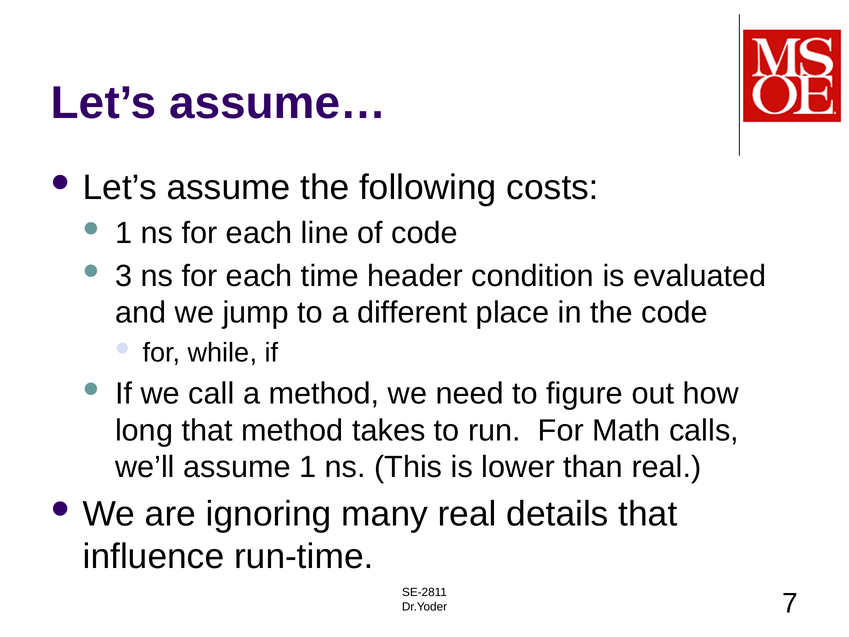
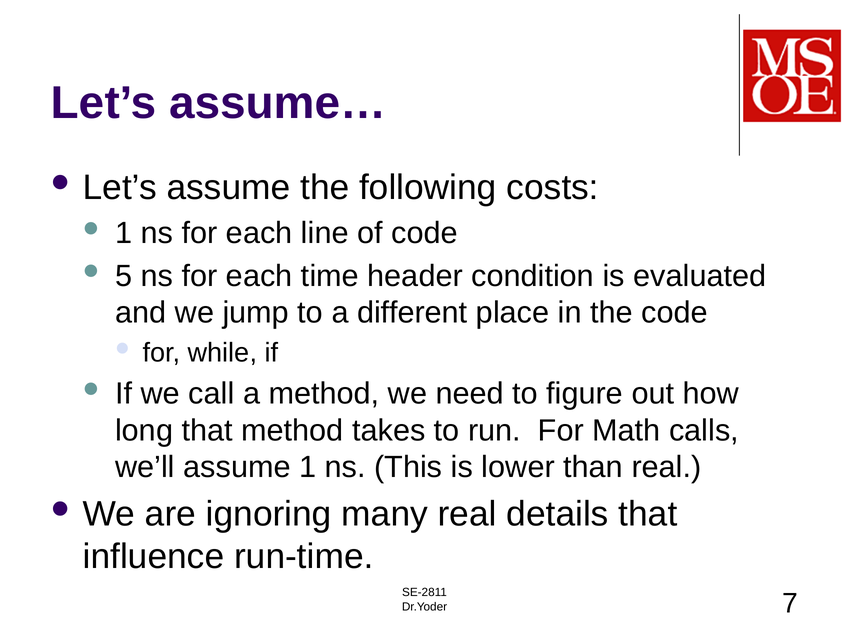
3: 3 -> 5 (124, 276)
